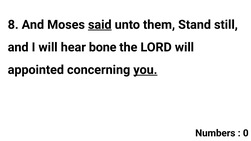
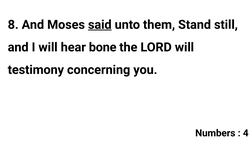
appointed: appointed -> testimony (36, 70)
you underline: present -> none (145, 70)
0: 0 -> 4 (246, 133)
